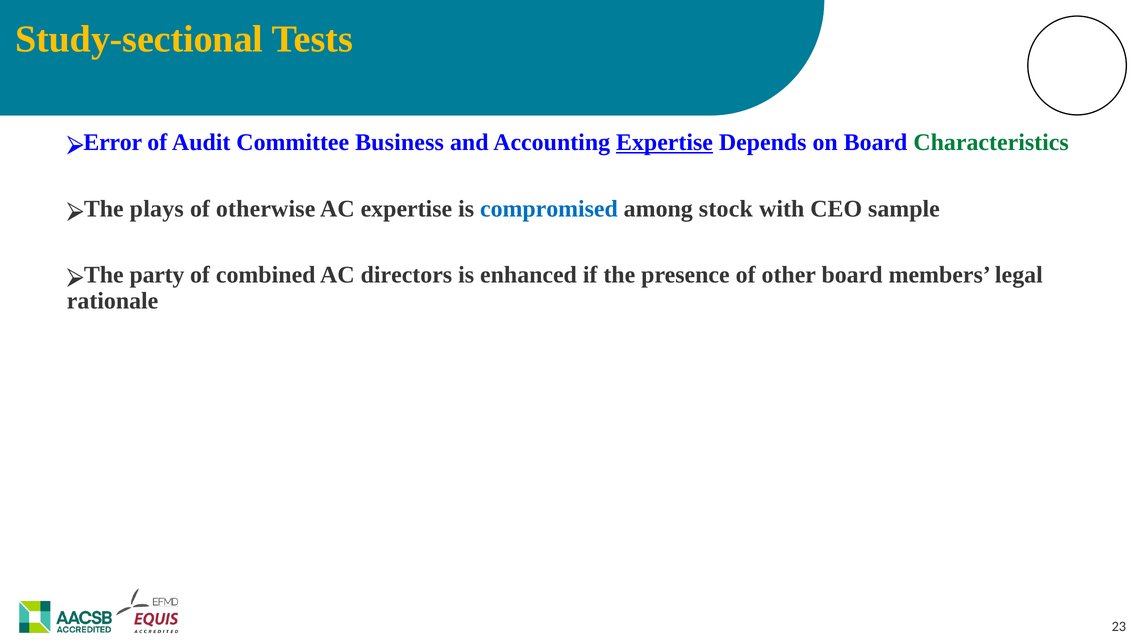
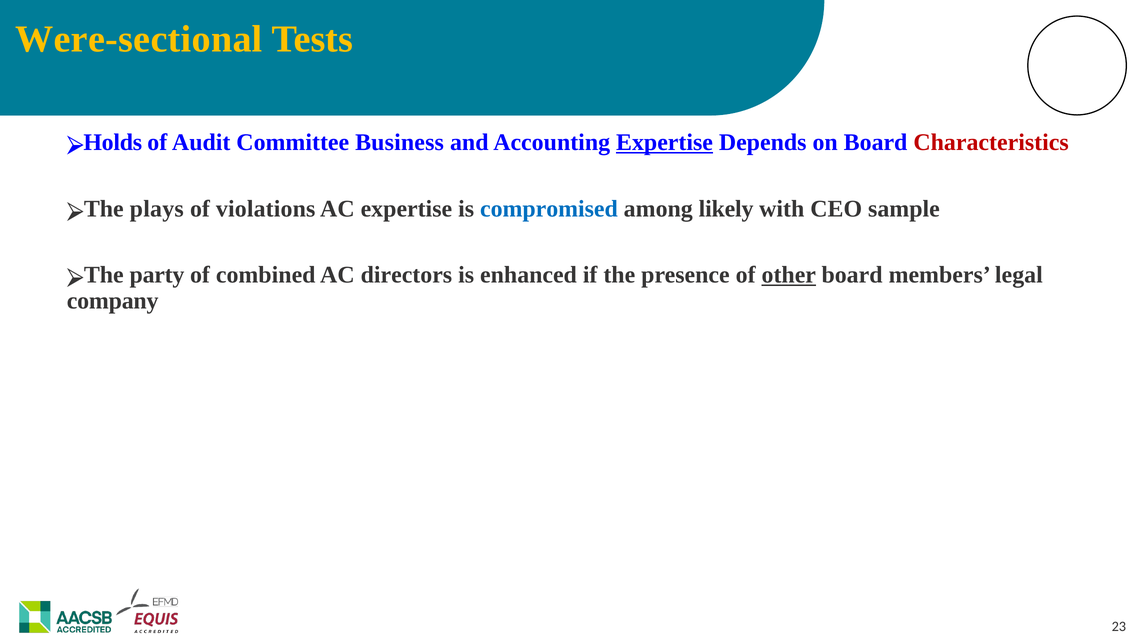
Study-sectional: Study-sectional -> Were-sectional (139, 39)
Error: Error -> Holds (113, 142)
Characteristics colour: green -> red (991, 142)
otherwise: otherwise -> violations (266, 209)
stock: stock -> likely (726, 209)
other underline: none -> present (789, 275)
rationale: rationale -> company (113, 301)
